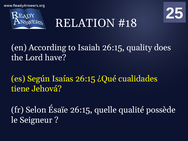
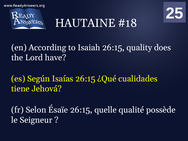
RELATION: RELATION -> HAUTAINE (85, 23)
